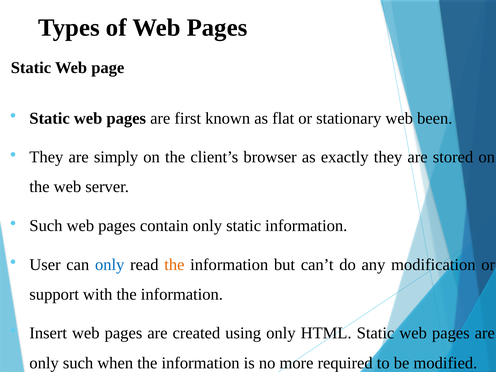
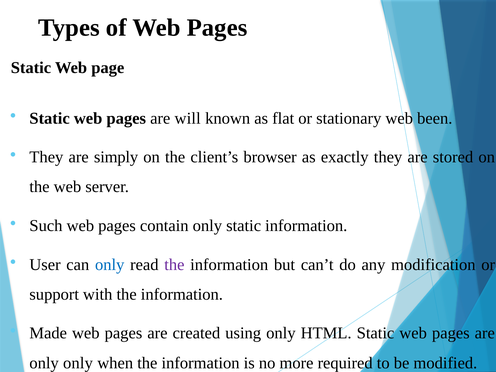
first: first -> will (188, 118)
the colour: orange -> purple (174, 265)
Insert: Insert -> Made (48, 333)
only such: such -> only (78, 363)
